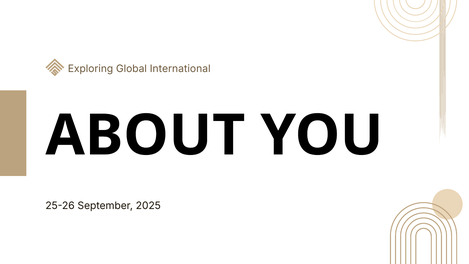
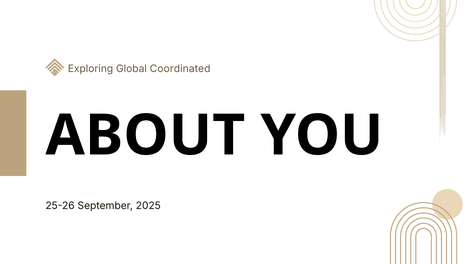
International: International -> Coordinated (180, 69)
